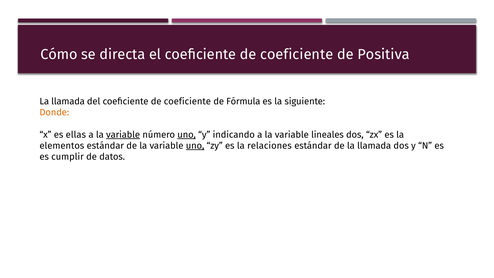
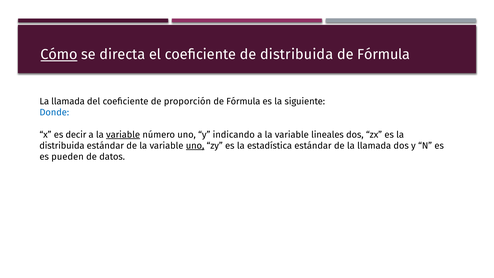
Cómo underline: none -> present (59, 55)
el coeficiente de coeficiente: coeficiente -> distribuida (297, 55)
Positiva: Positiva -> Fórmula (384, 55)
del coeficiente de coeficiente: coeficiente -> proporción (187, 101)
Donde colour: orange -> blue (54, 112)
ellas: ellas -> decir (76, 135)
uno underline: present -> none (187, 135)
elementos: elementos -> distribuida (62, 146)
relaciones: relaciones -> estadística (270, 146)
cumplir: cumplir -> pueden (68, 157)
